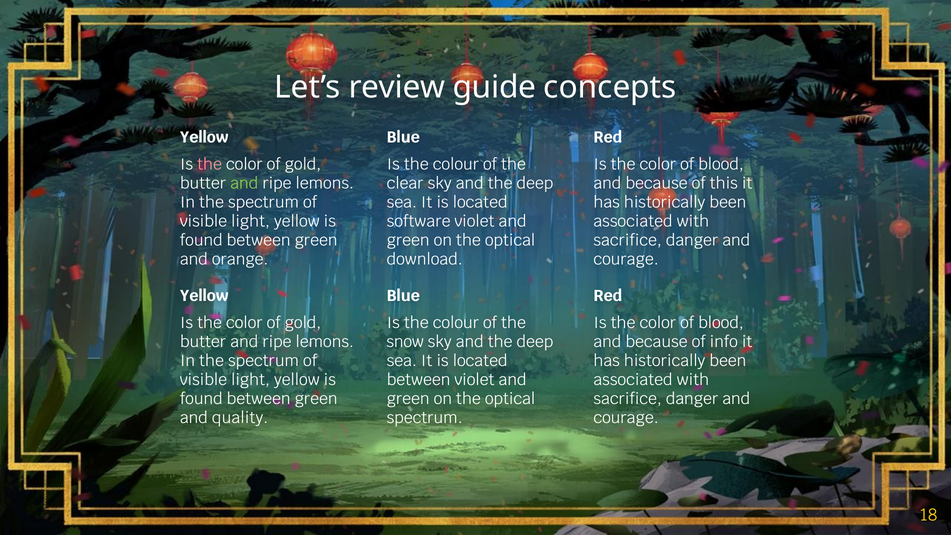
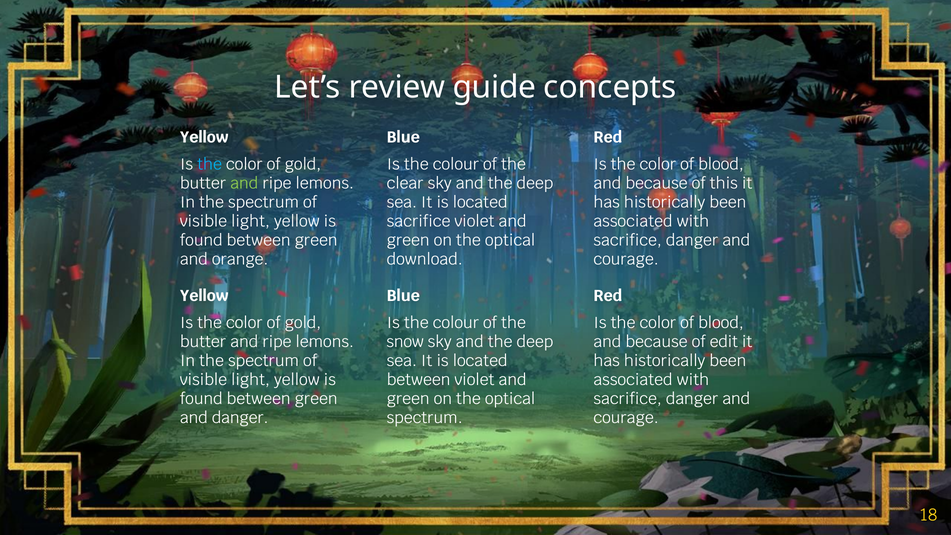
the colour: pink -> light blue (210, 164)
software: software -> sacrifice (419, 221)
info: info -> edit (724, 342)
and quality: quality -> danger (240, 418)
